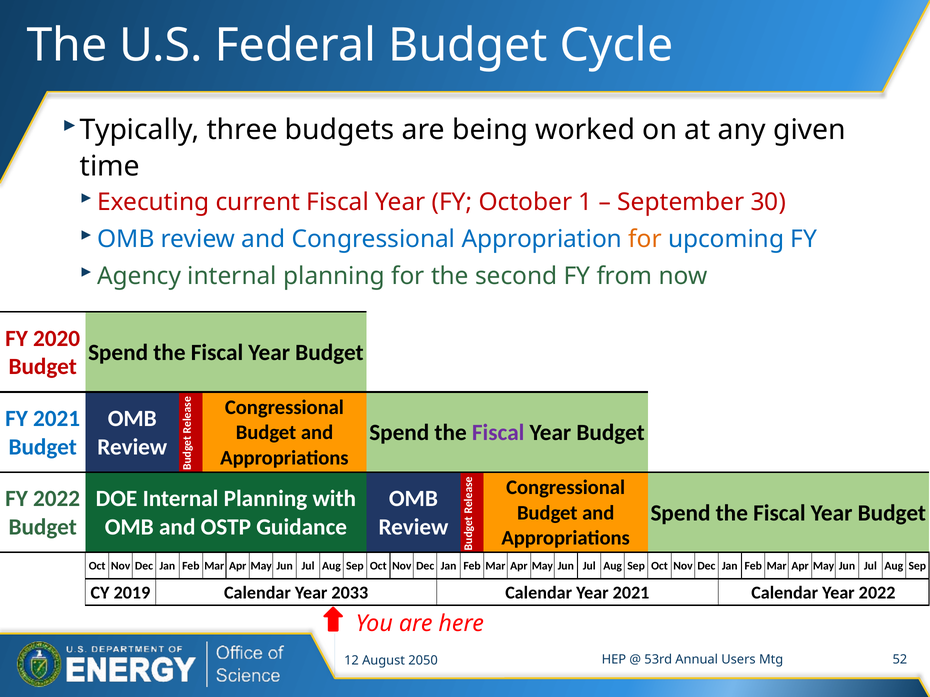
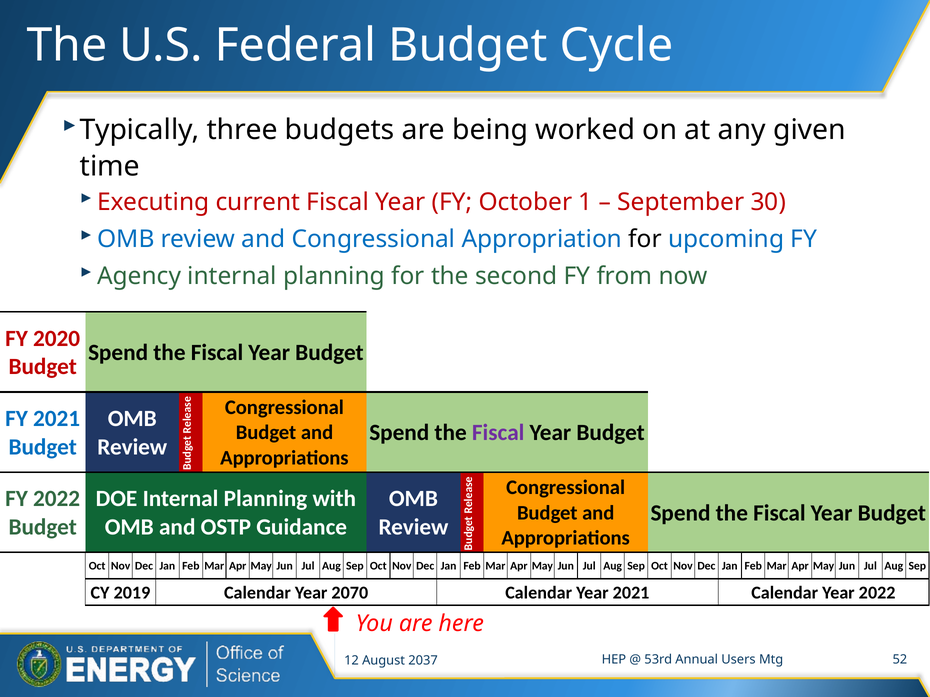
for colour: orange -> black (645, 239)
2033: 2033 -> 2070 (350, 593)
2050: 2050 -> 2037 (423, 661)
